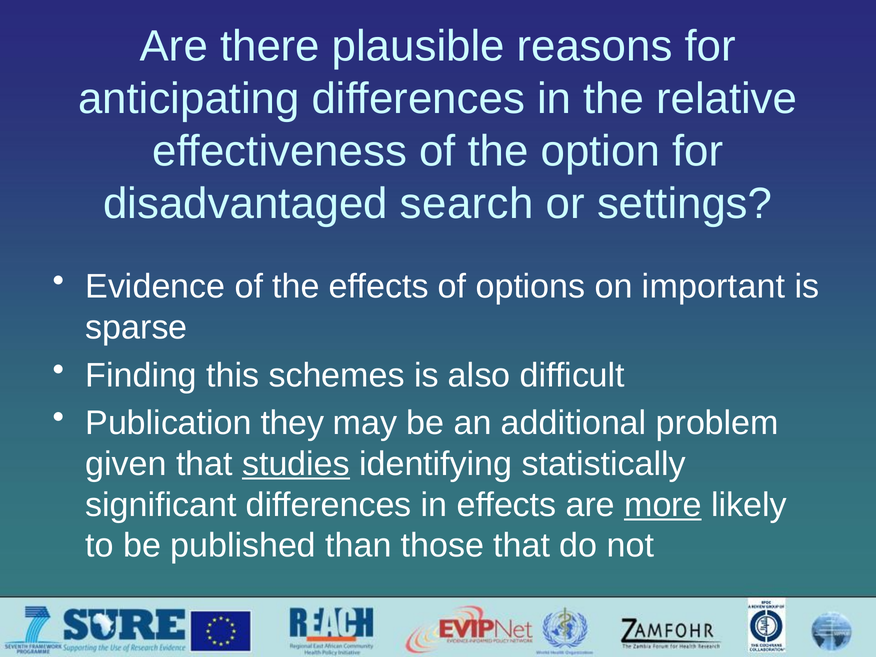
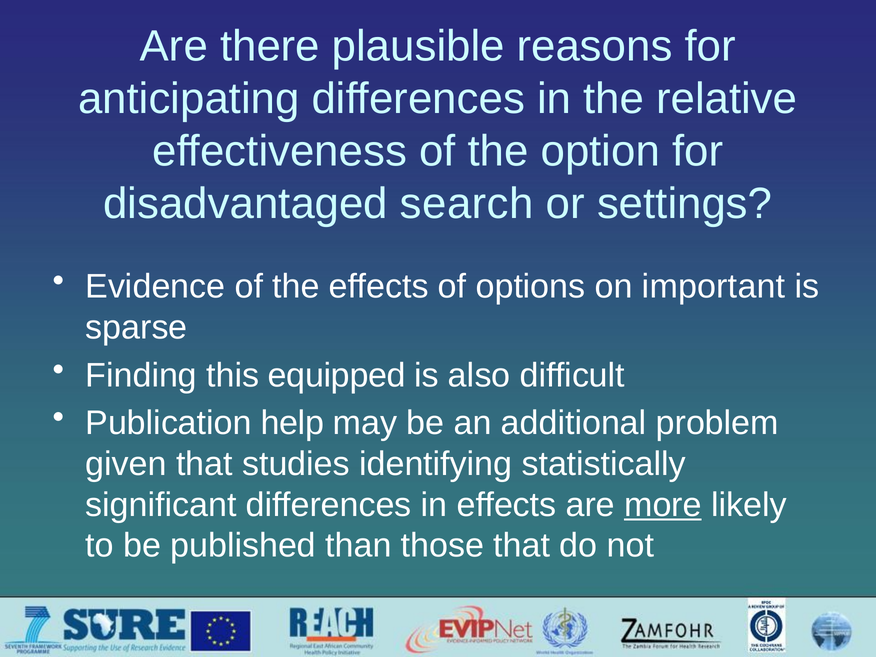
schemes: schemes -> equipped (337, 375)
they: they -> help (292, 423)
studies underline: present -> none (296, 464)
